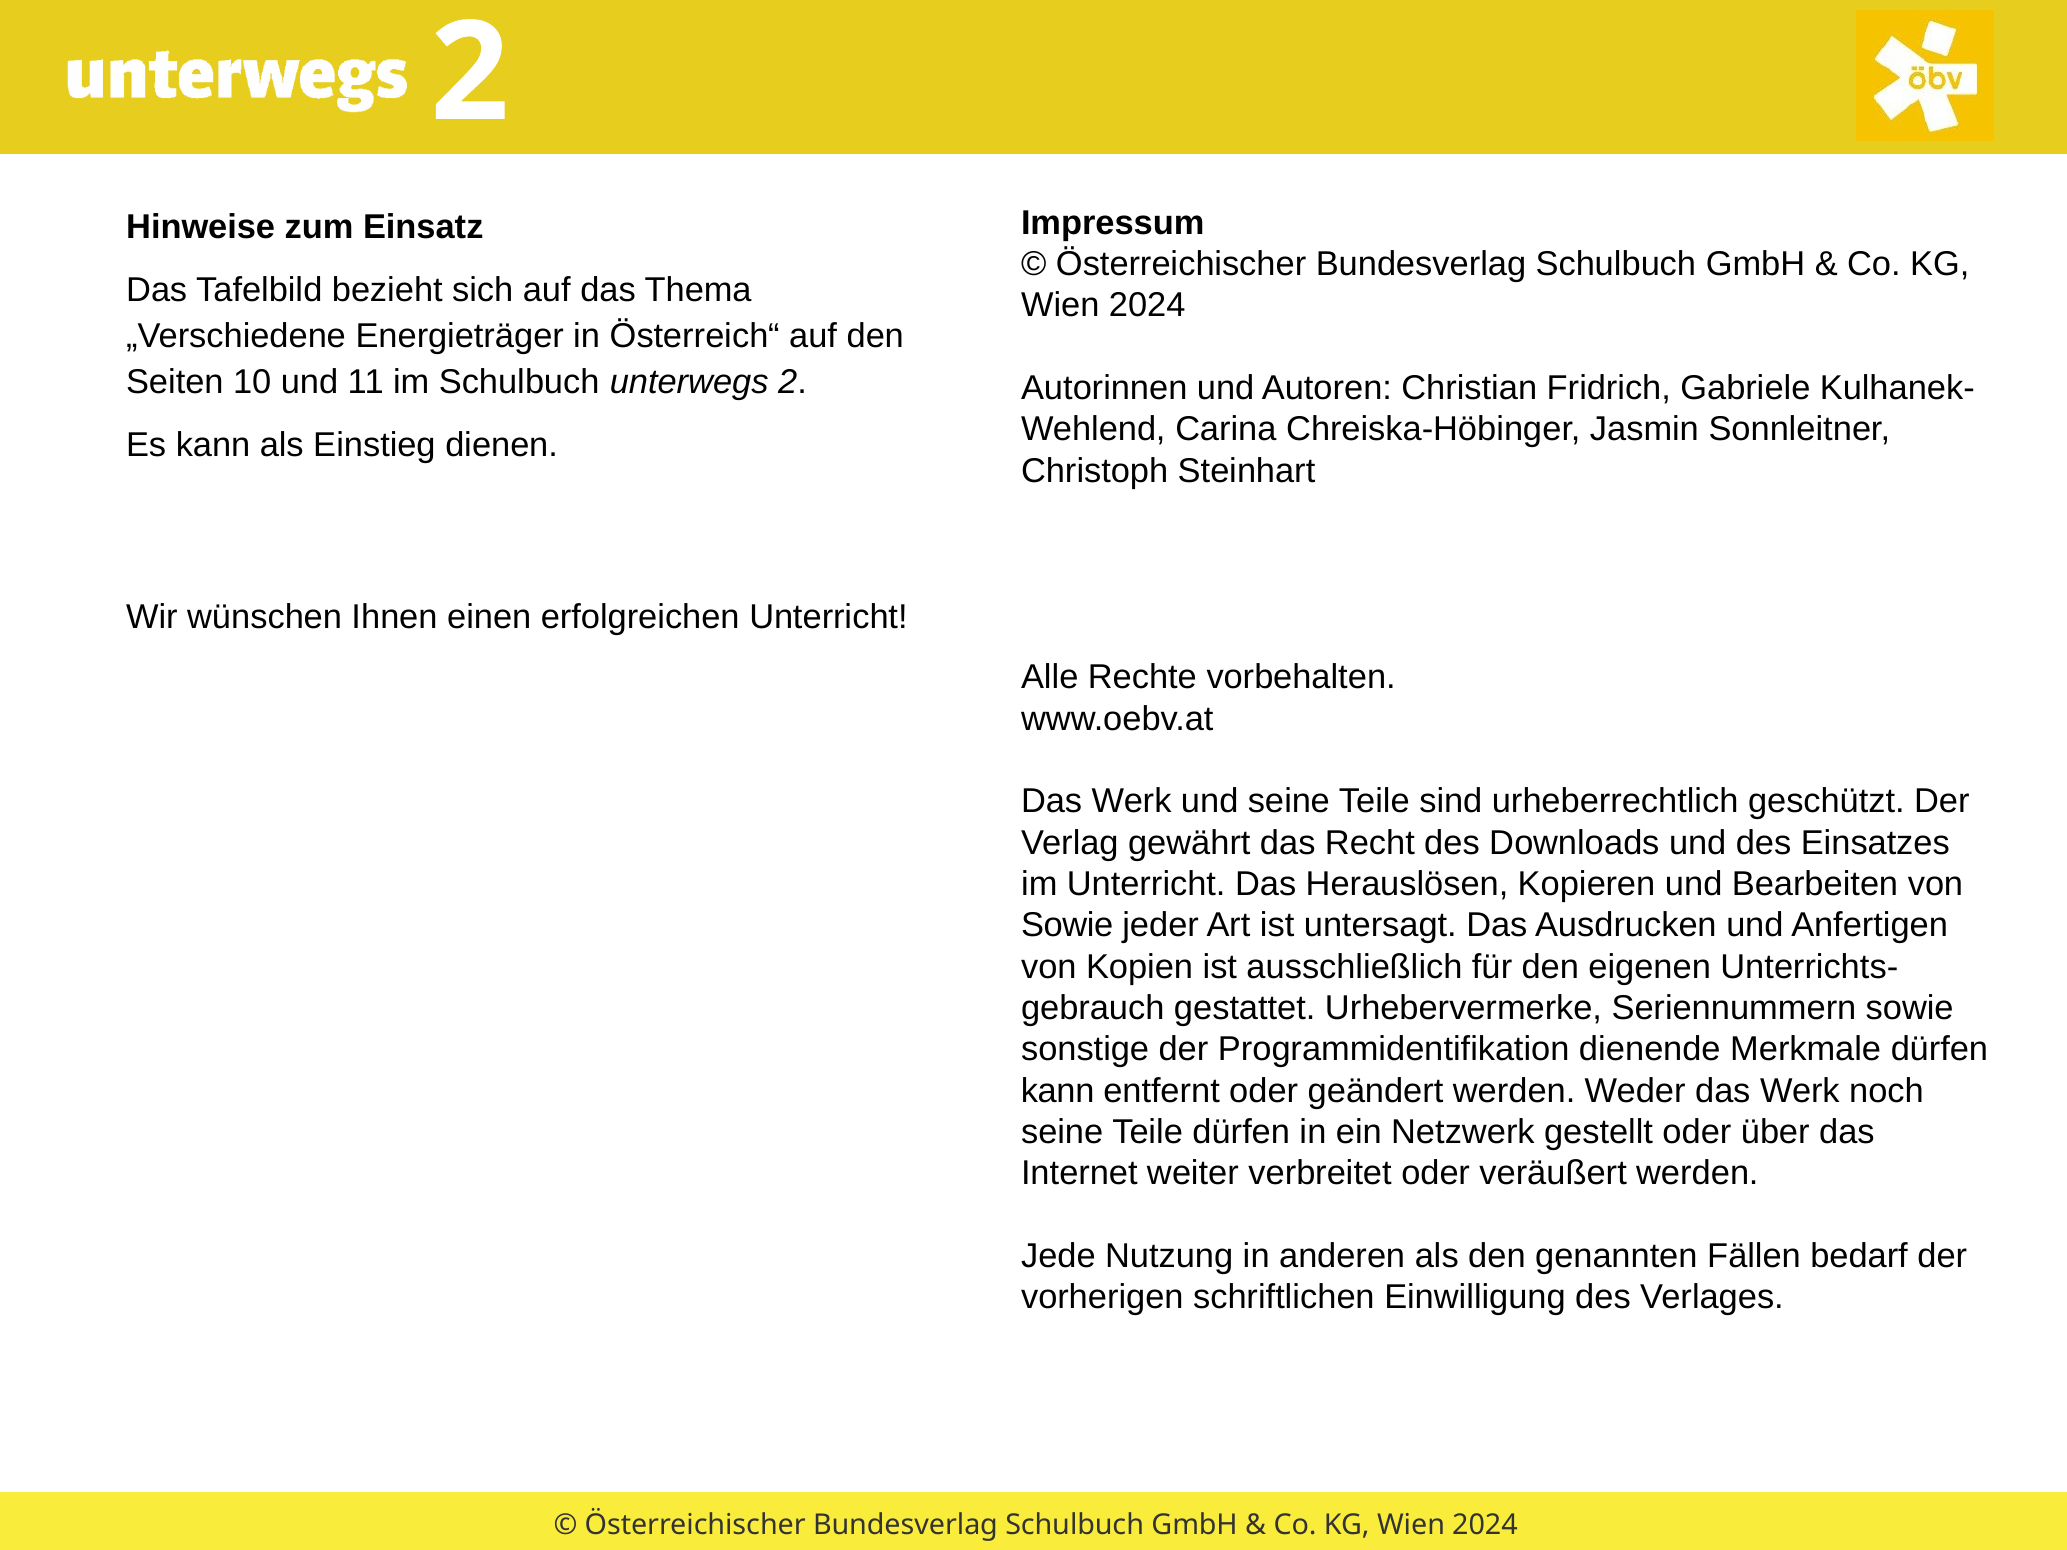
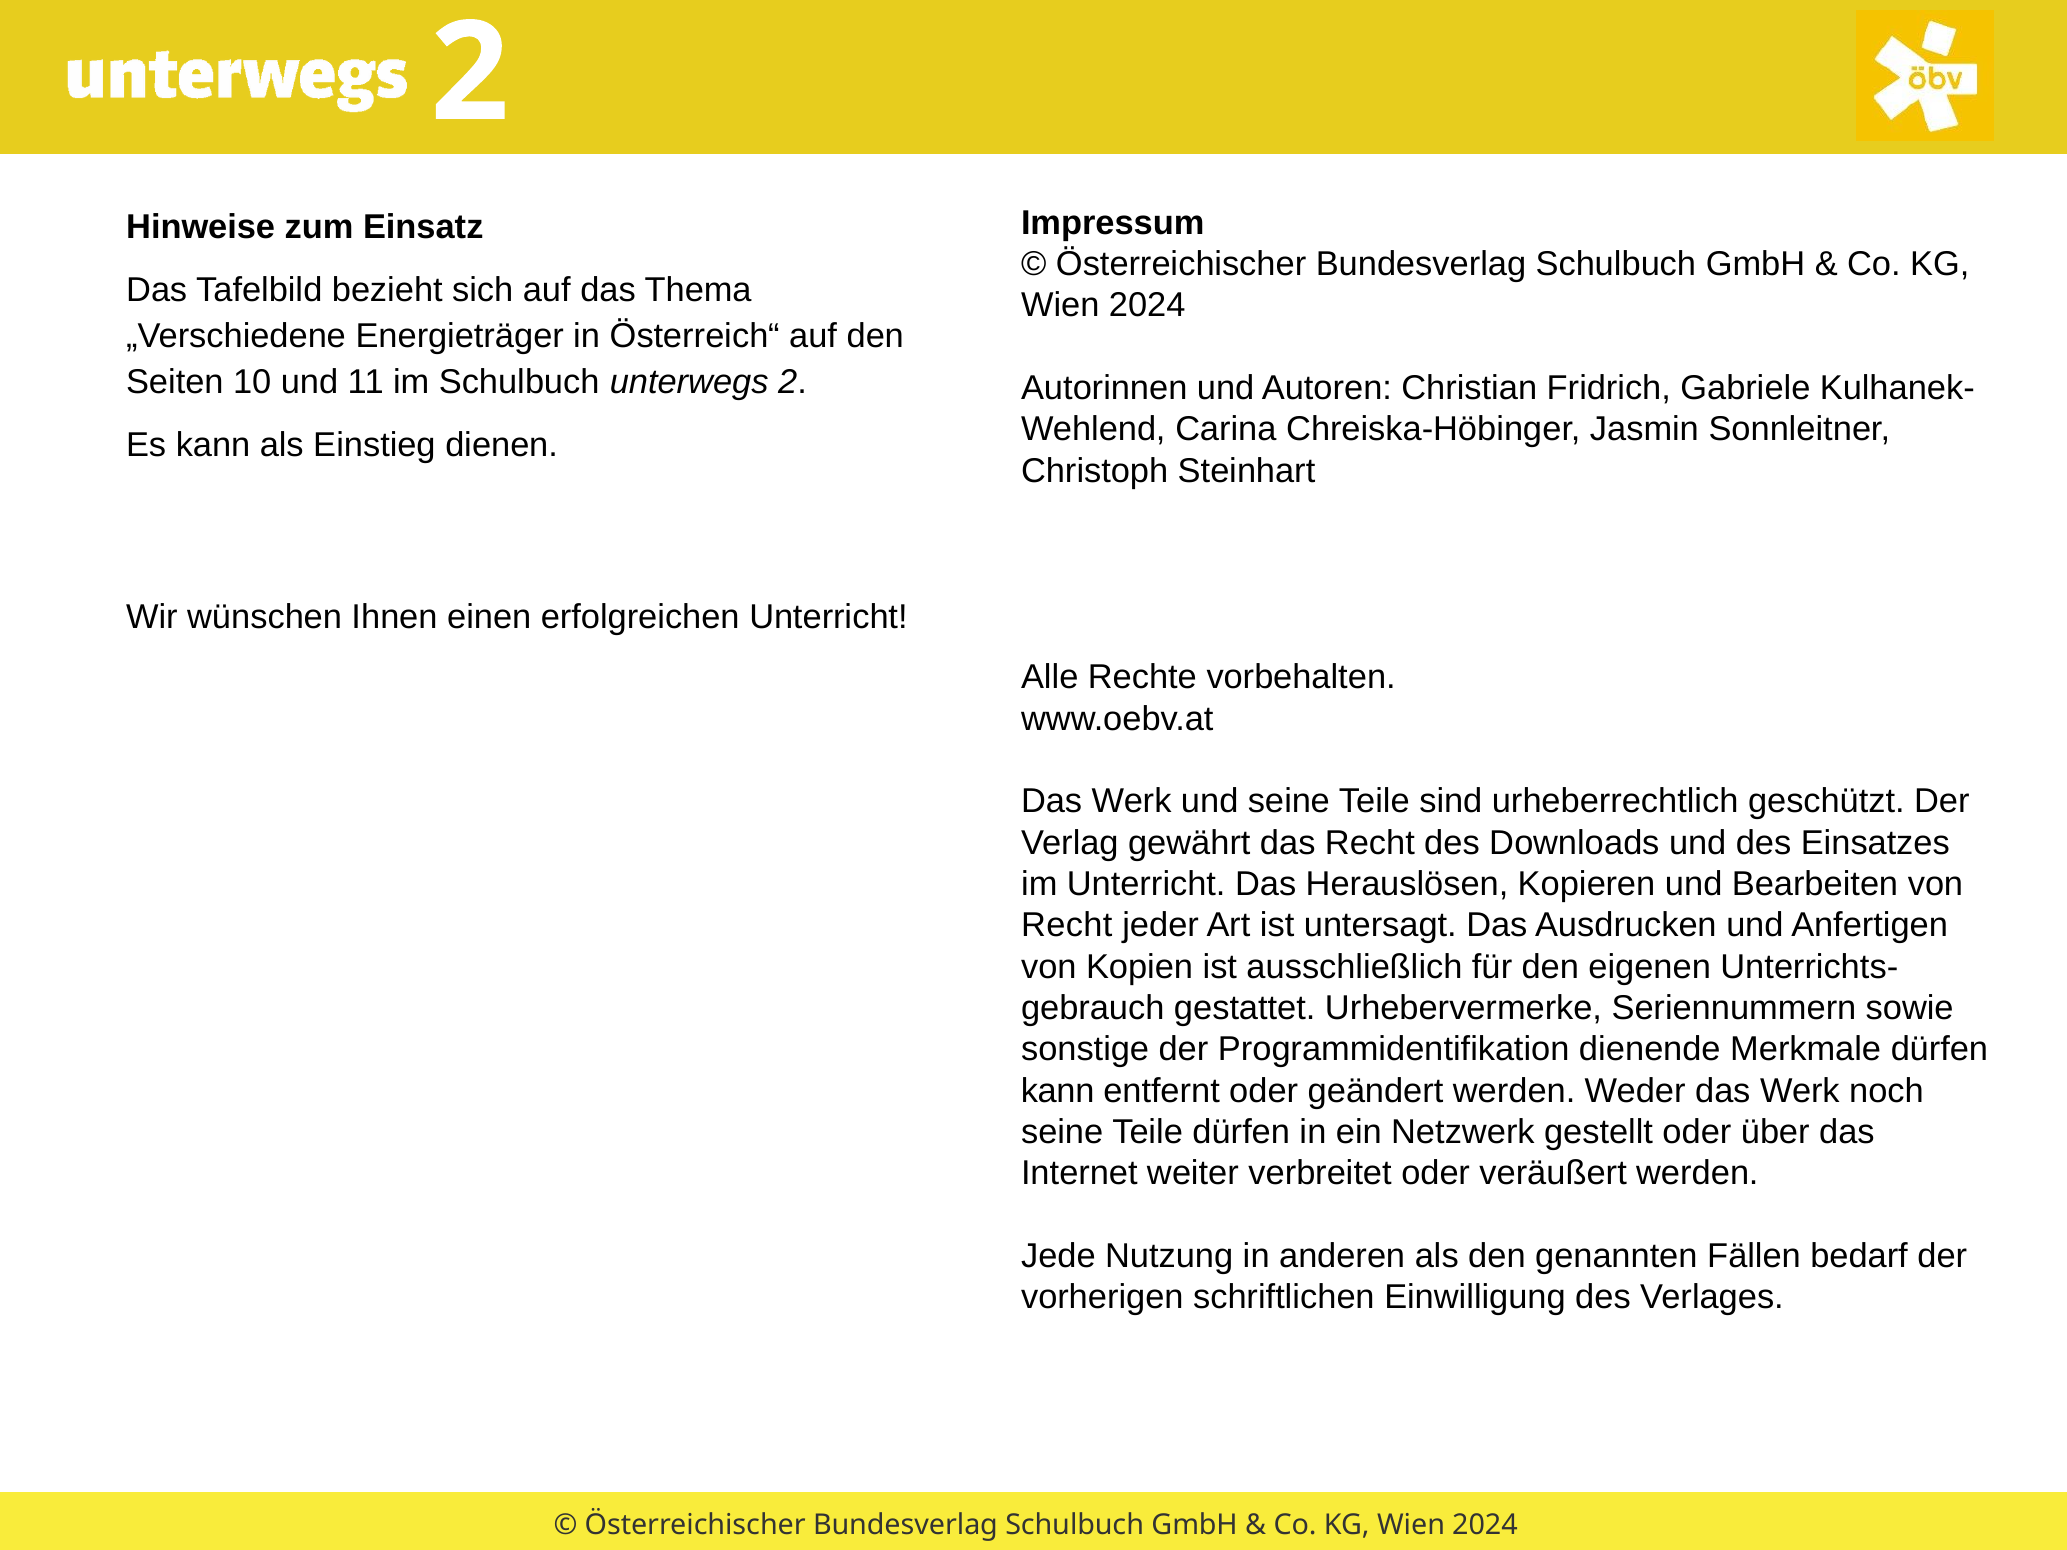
Sowie: Sowie -> Recht (1067, 926)
